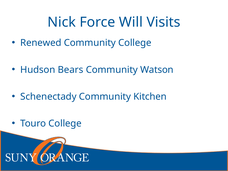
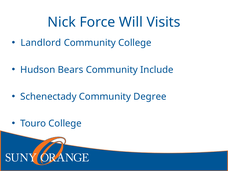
Renewed: Renewed -> Landlord (41, 43)
Watson: Watson -> Include (157, 70)
Kitchen: Kitchen -> Degree (150, 97)
